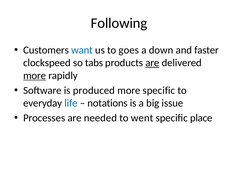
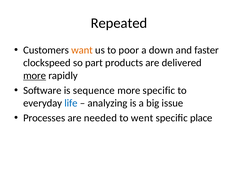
Following: Following -> Repeated (119, 23)
want colour: blue -> orange (82, 50)
goes: goes -> poor (129, 50)
tabs: tabs -> part (94, 63)
are underline: present -> none (152, 63)
produced: produced -> sequence (94, 90)
notations: notations -> analyzing (107, 103)
